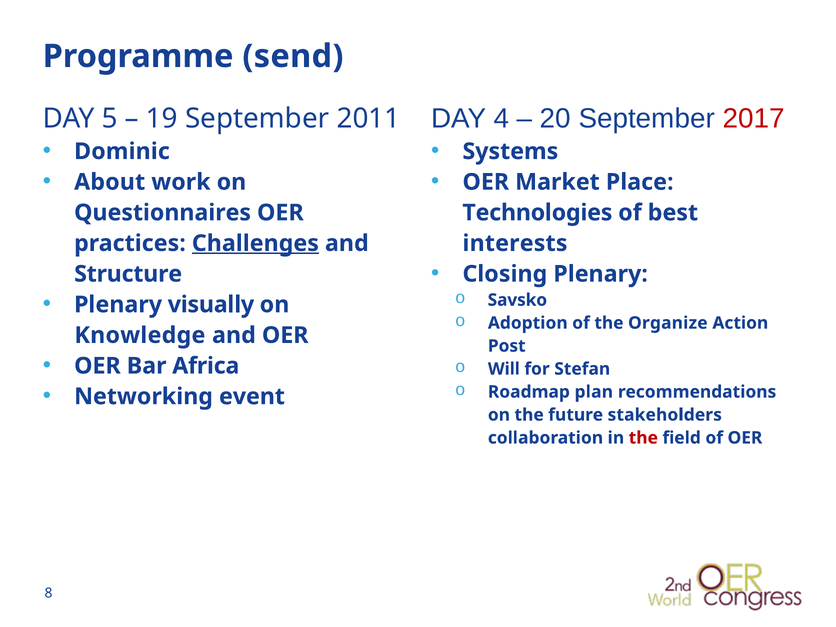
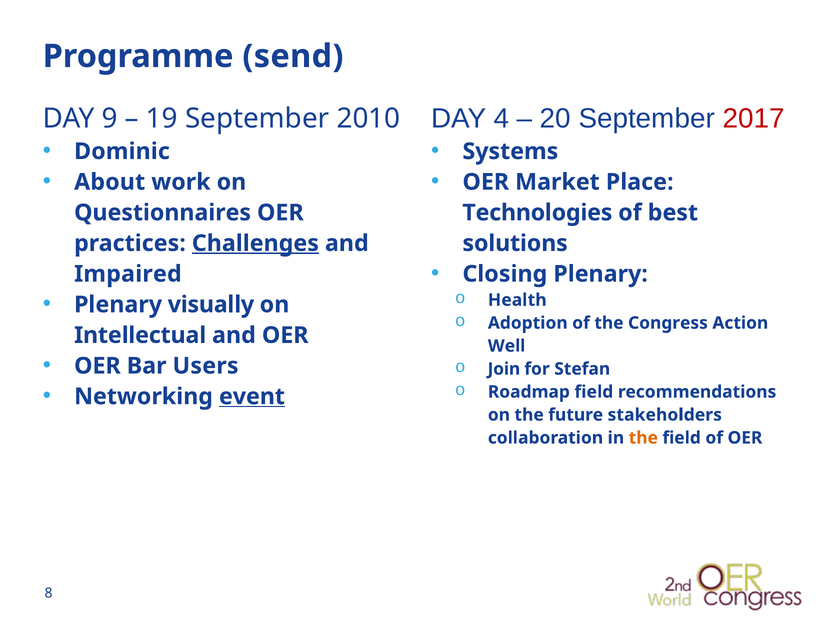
5: 5 -> 9 (110, 118)
2011: 2011 -> 2010 (368, 118)
interests: interests -> solutions (515, 243)
Structure: Structure -> Impaired (128, 274)
Savsko: Savsko -> Health (517, 300)
Organize: Organize -> Congress (668, 323)
Knowledge: Knowledge -> Intellectual (140, 335)
Post: Post -> Well (507, 346)
Africa: Africa -> Users (206, 366)
Will: Will -> Join (504, 369)
Roadmap plan: plan -> field (594, 392)
event underline: none -> present (252, 397)
the colour: red -> orange (643, 438)
